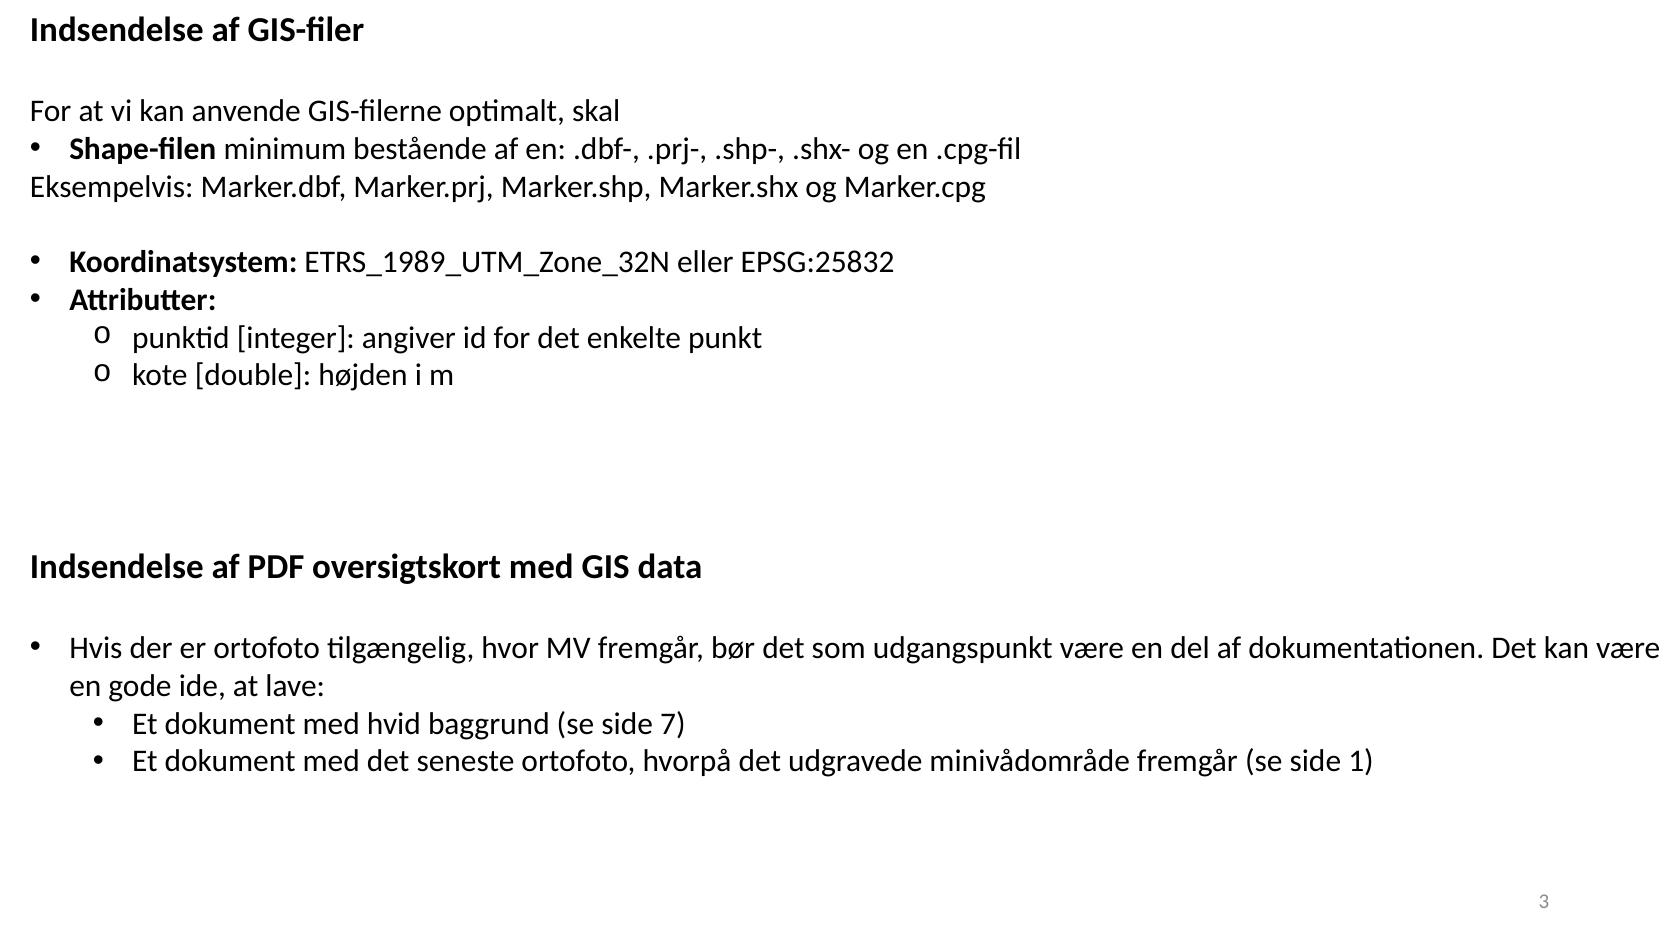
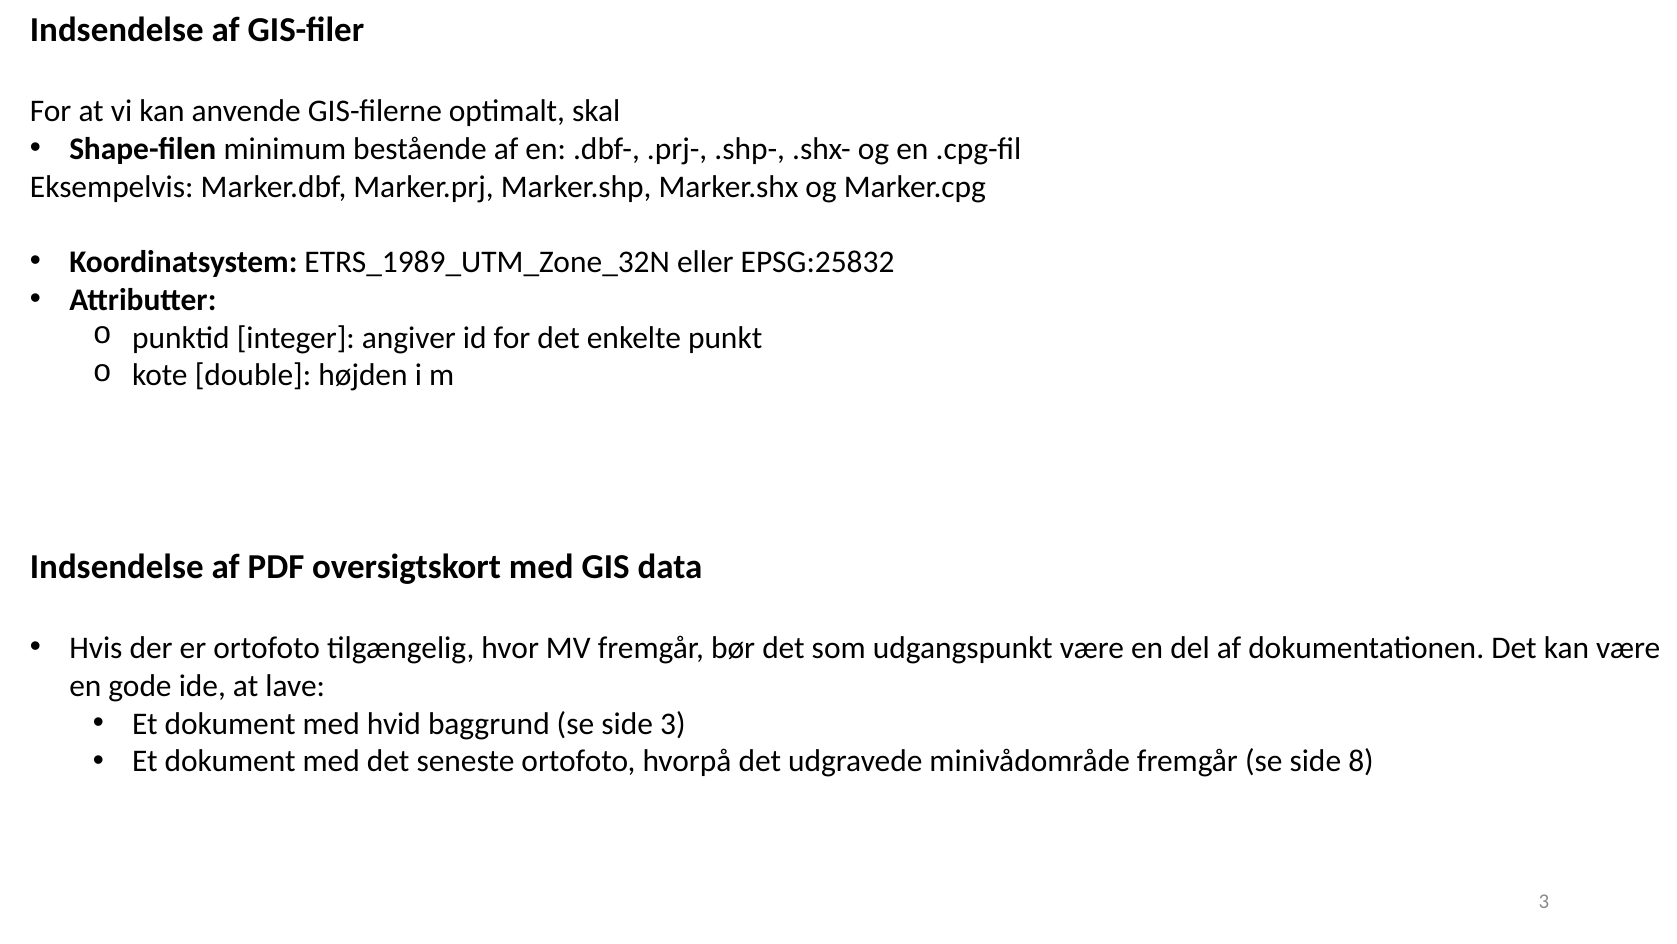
side 7: 7 -> 3 (673, 723)
1: 1 -> 8 (1361, 761)
